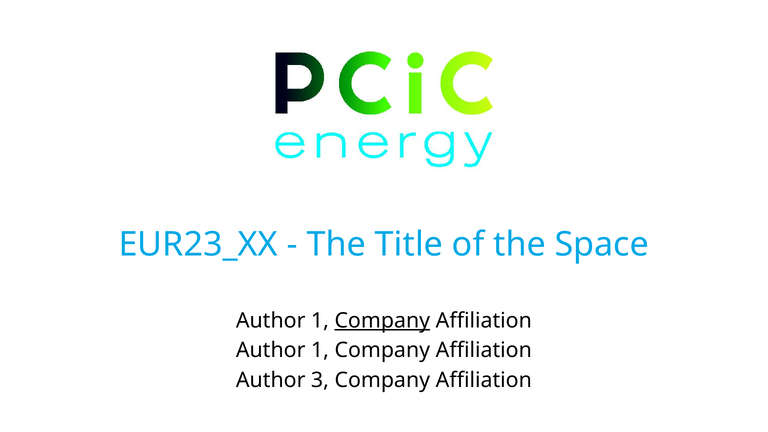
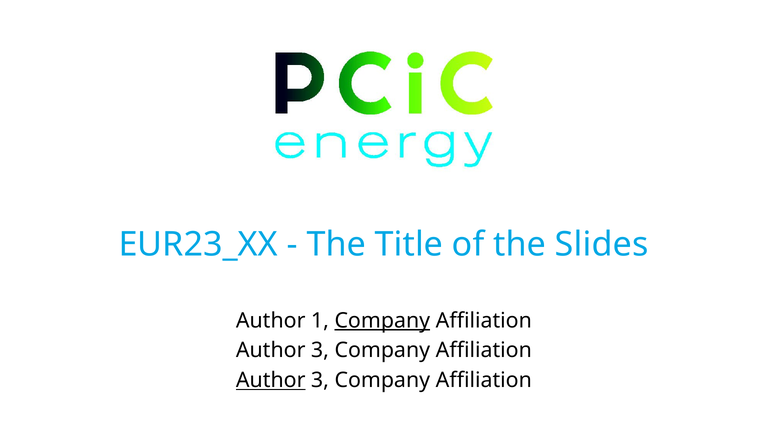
Space: Space -> Slides (602, 245)
1: 1 -> 3 (320, 350)
Author underline: none -> present (271, 380)
